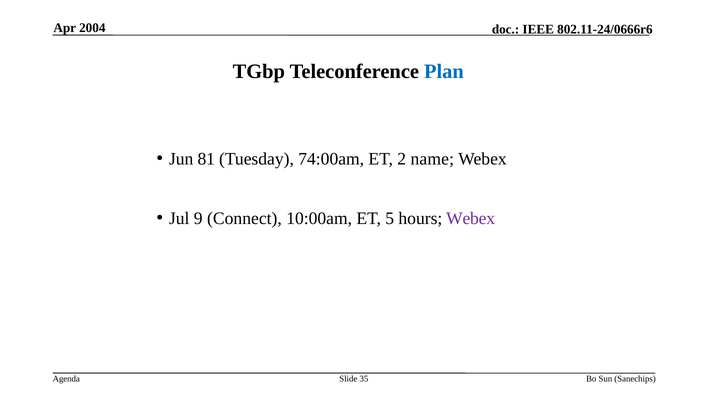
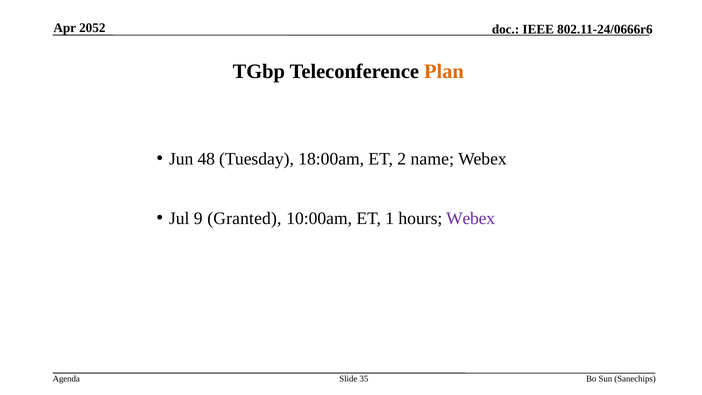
2004: 2004 -> 2052 (92, 28)
Plan colour: blue -> orange (444, 72)
81: 81 -> 48 (206, 159)
74:00am: 74:00am -> 18:00am (331, 159)
Connect: Connect -> Granted (244, 218)
5: 5 -> 1 (390, 218)
